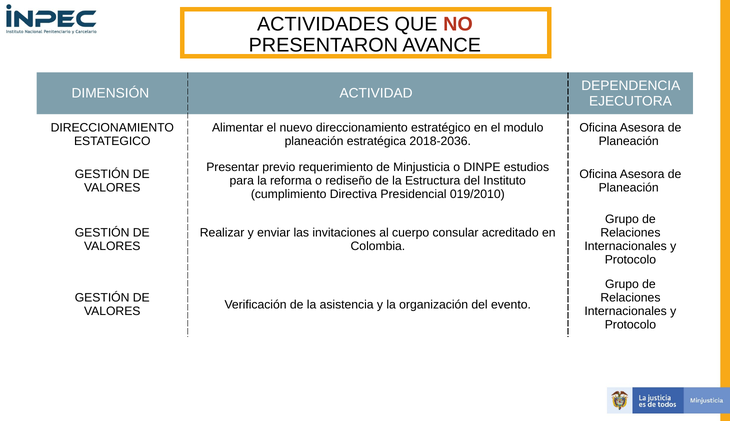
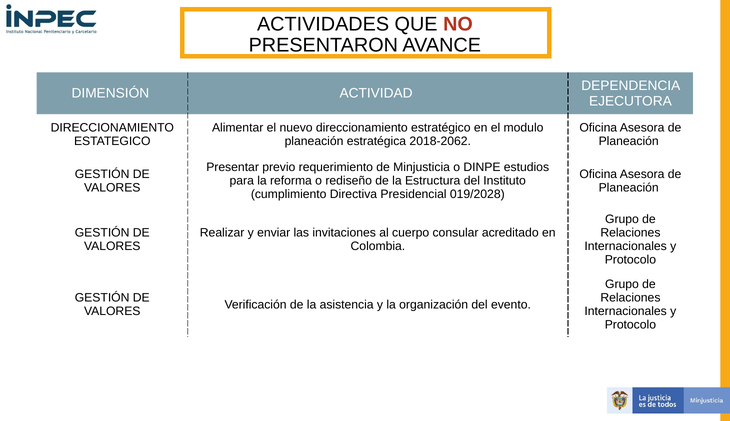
2018-2036: 2018-2036 -> 2018-2062 (440, 141)
019/2010: 019/2010 -> 019/2028 (477, 194)
